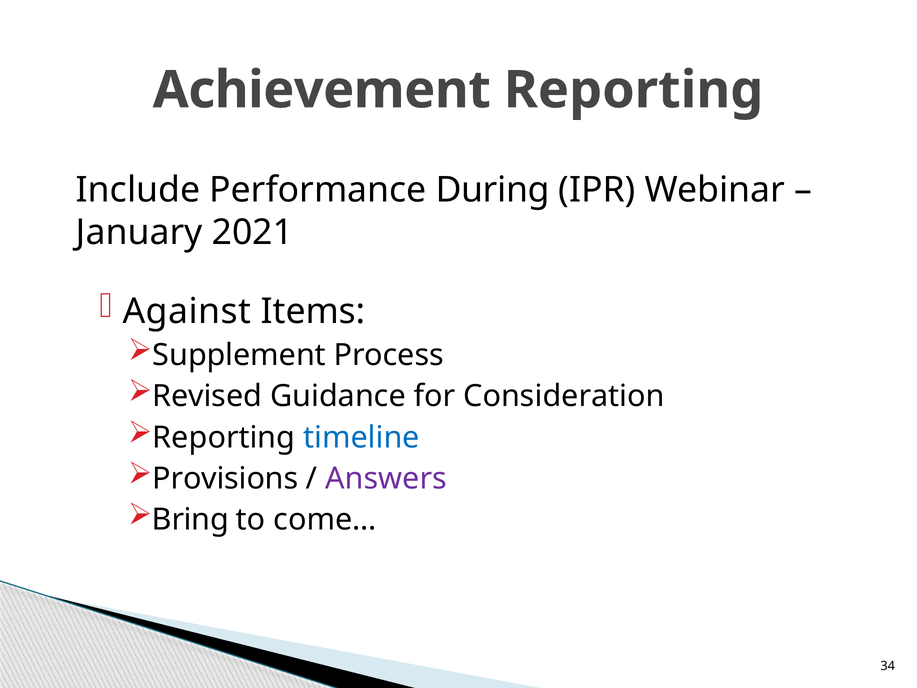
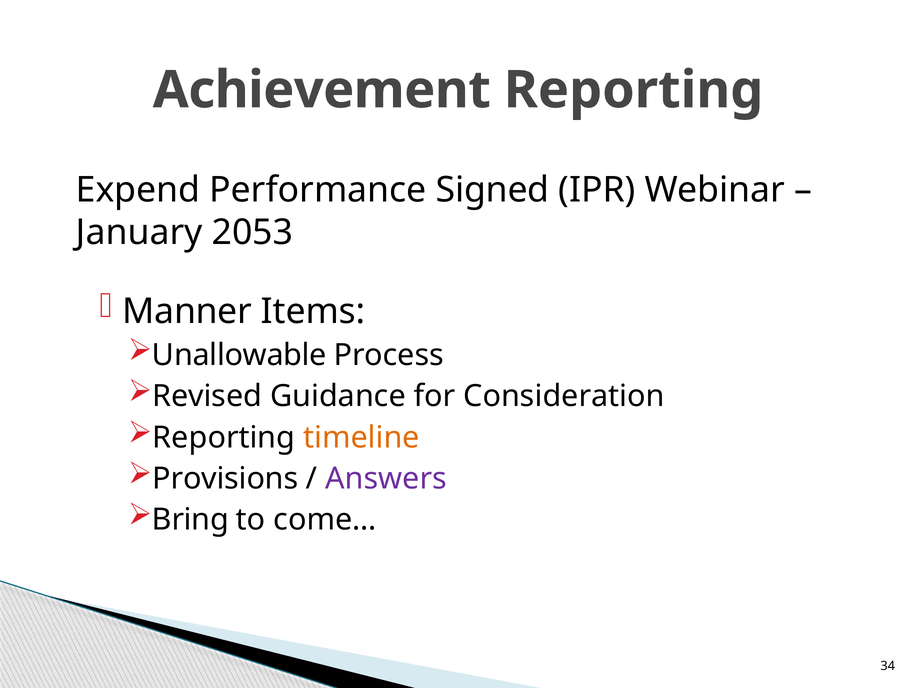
Include: Include -> Expend (138, 190)
During: During -> Signed (493, 190)
2021: 2021 -> 2053 (252, 232)
Against: Against -> Manner (187, 311)
Supplement: Supplement -> Unallowable (239, 355)
timeline colour: blue -> orange (361, 437)
